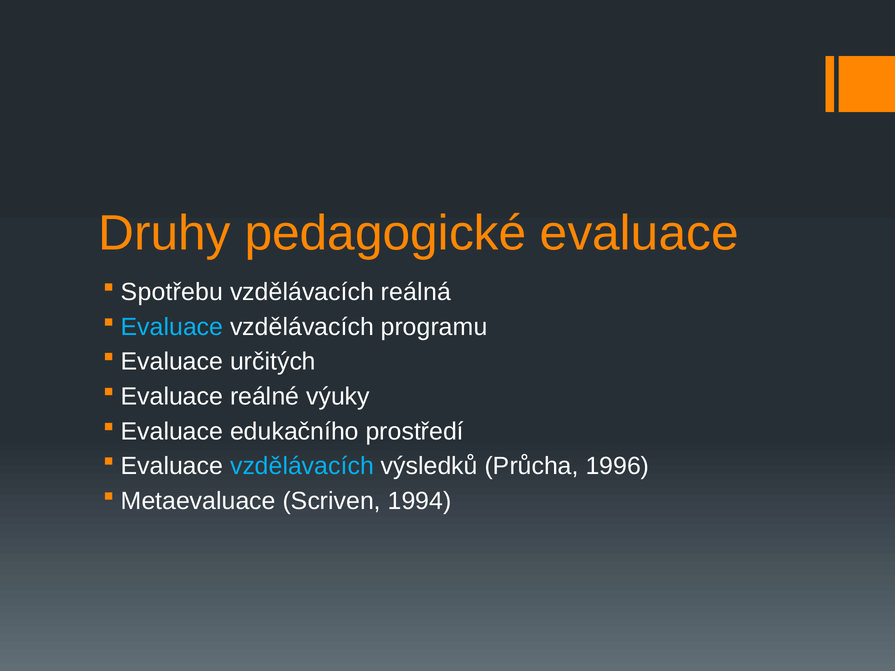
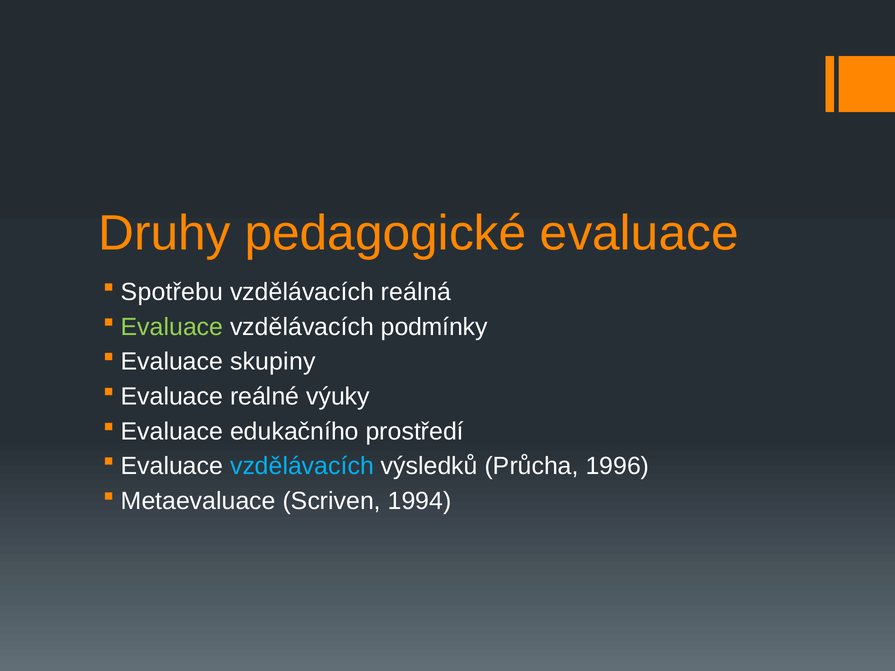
Evaluace colour: light blue -> light green (172, 327)
programu: programu -> podmínky (434, 327)
určitých: určitých -> skupiny (273, 362)
